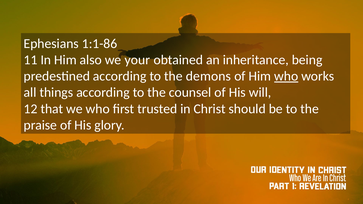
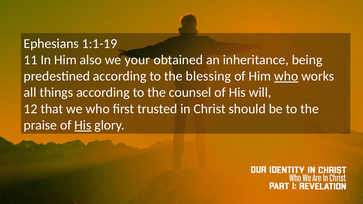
1:1-86: 1:1-86 -> 1:1-19 (100, 44)
demons: demons -> blessing (208, 76)
His underline: none -> present (83, 125)
